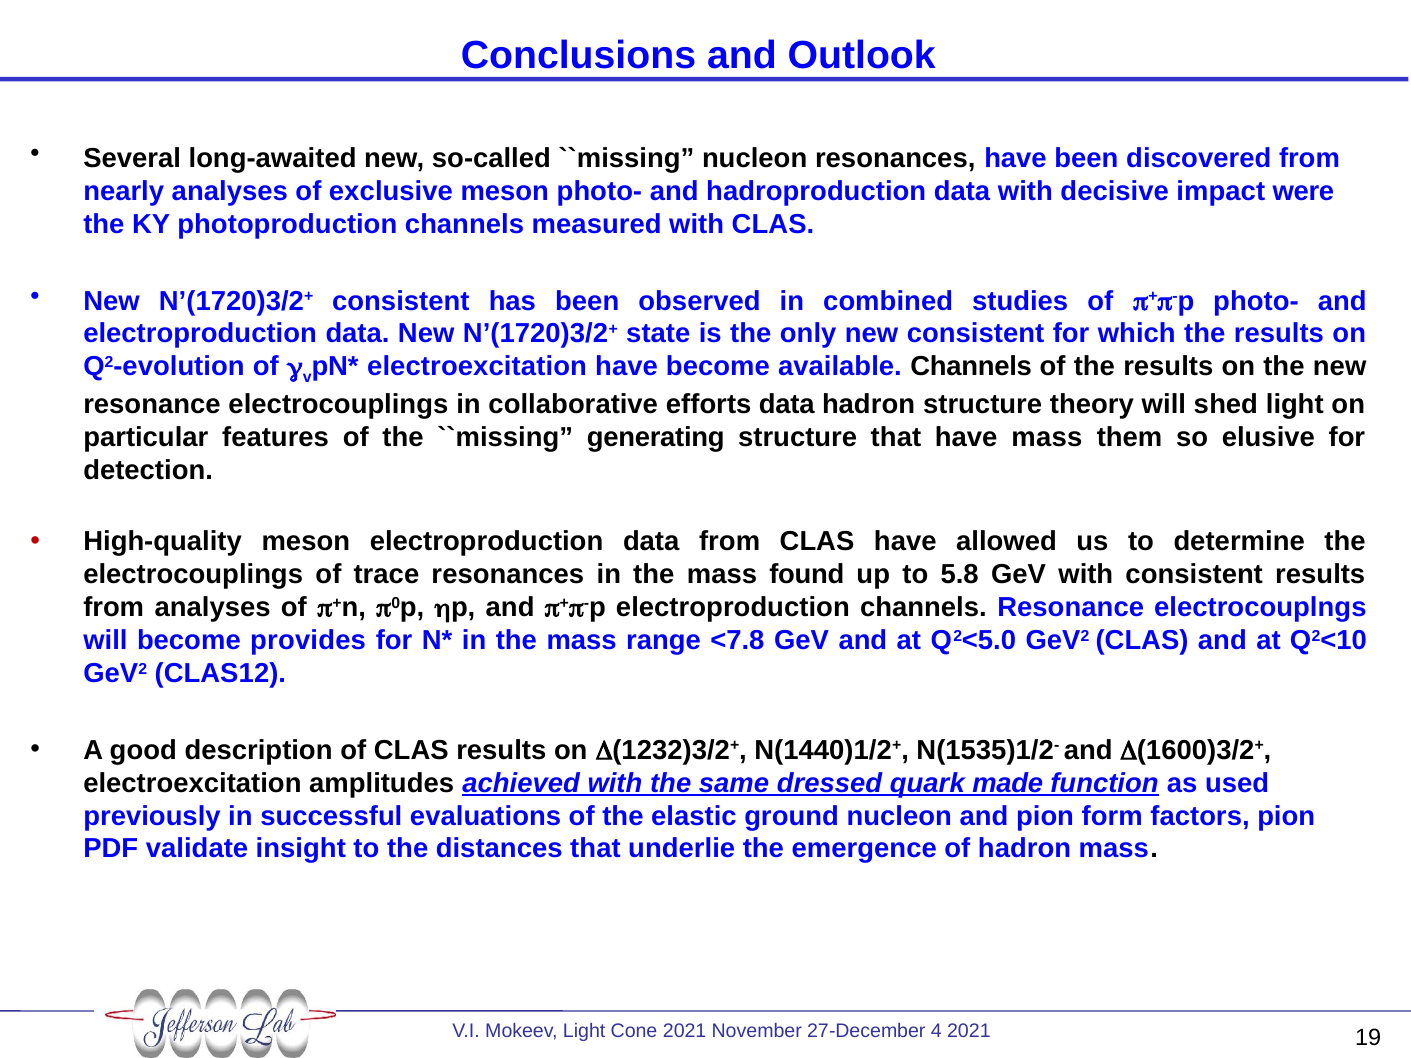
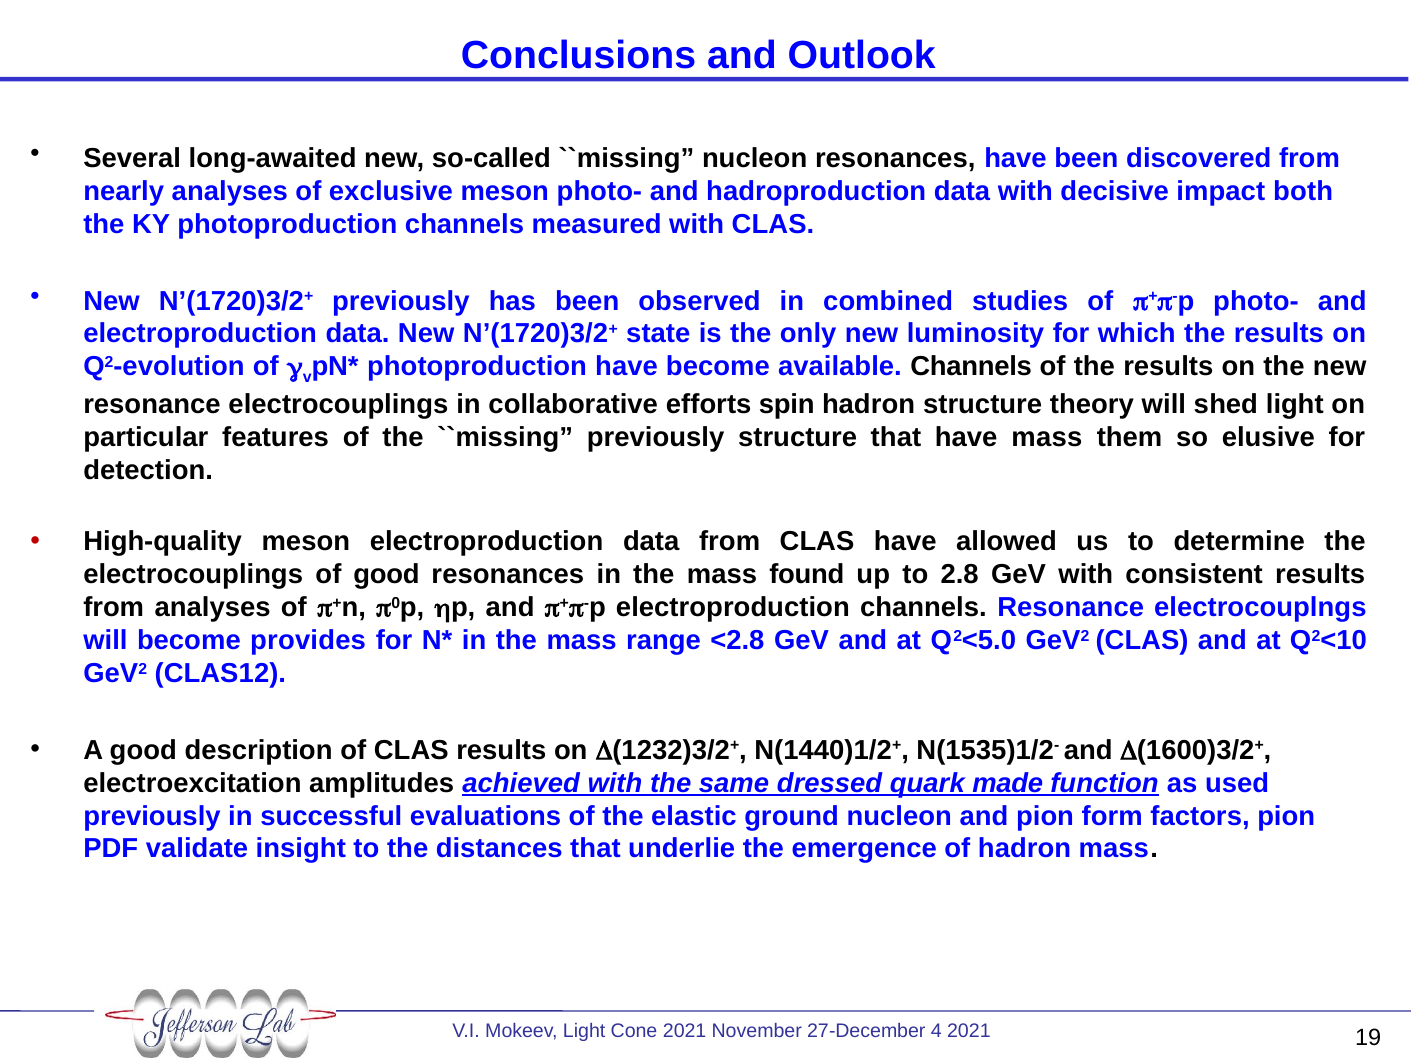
were: were -> both (1303, 191)
N’(1720)3/2+ consistent: consistent -> previously (401, 301)
new consistent: consistent -> luminosity (976, 334)
electroexcitation: electroexcitation -> photoproduction (477, 367)
efforts data: data -> spin (787, 404)
generating: generating -> previously (656, 437)
of trace: trace -> good (387, 575)
5.8: 5.8 -> 2.8 (960, 575)
<7.8: <7.8 -> <2.8 (737, 640)
